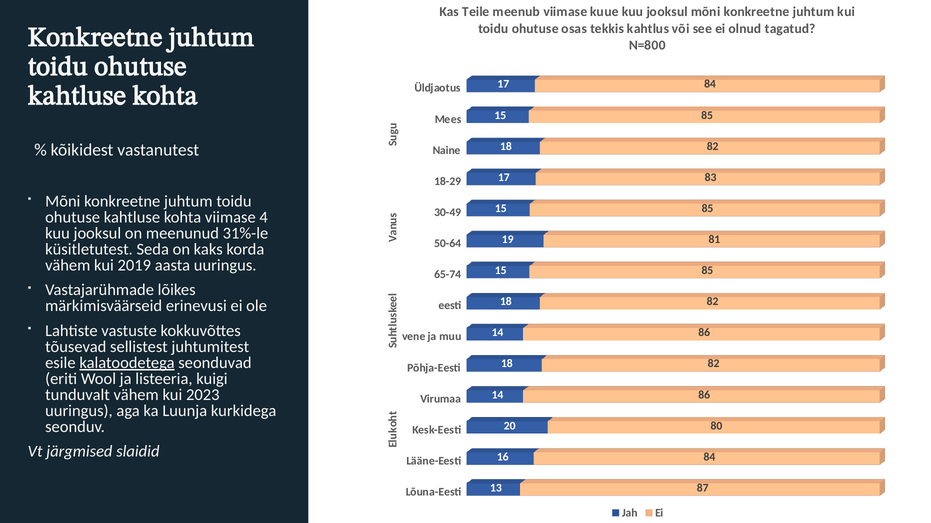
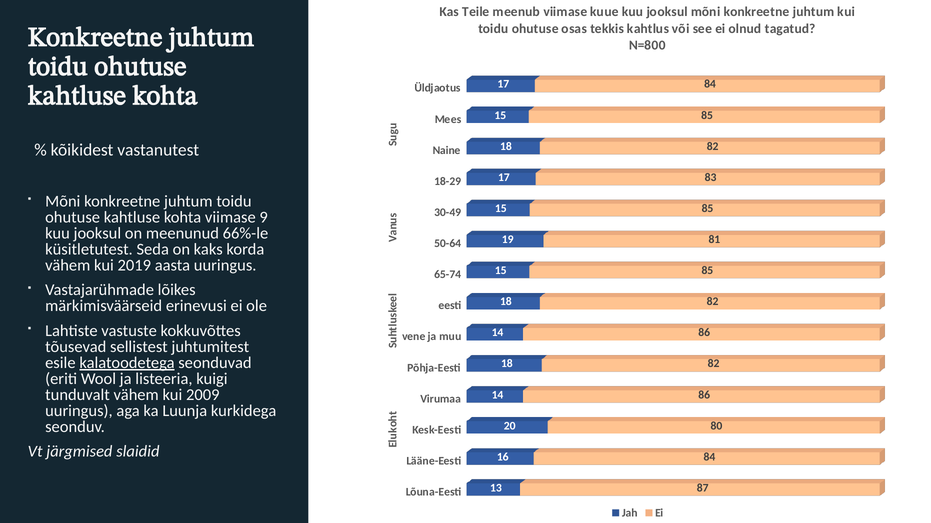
4: 4 -> 9 (264, 218)
31%-le: 31%-le -> 66%-le (246, 234)
2023: 2023 -> 2009 (203, 395)
